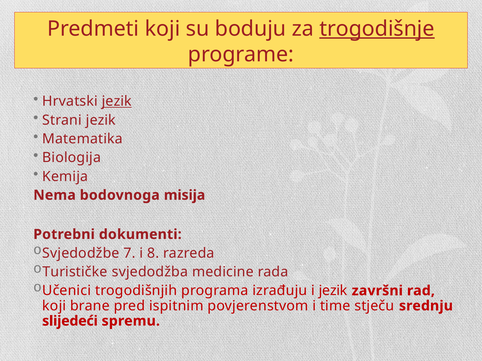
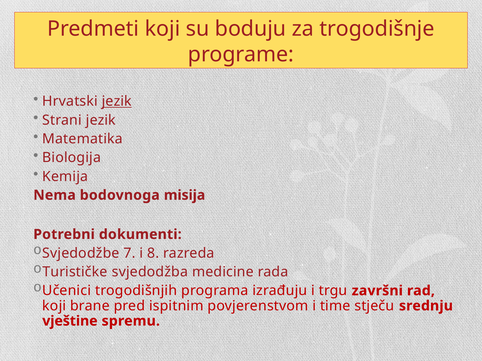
trogodišnje underline: present -> none (377, 29)
i jezik: jezik -> trgu (333, 291)
slijedeći: slijedeći -> vještine (70, 321)
